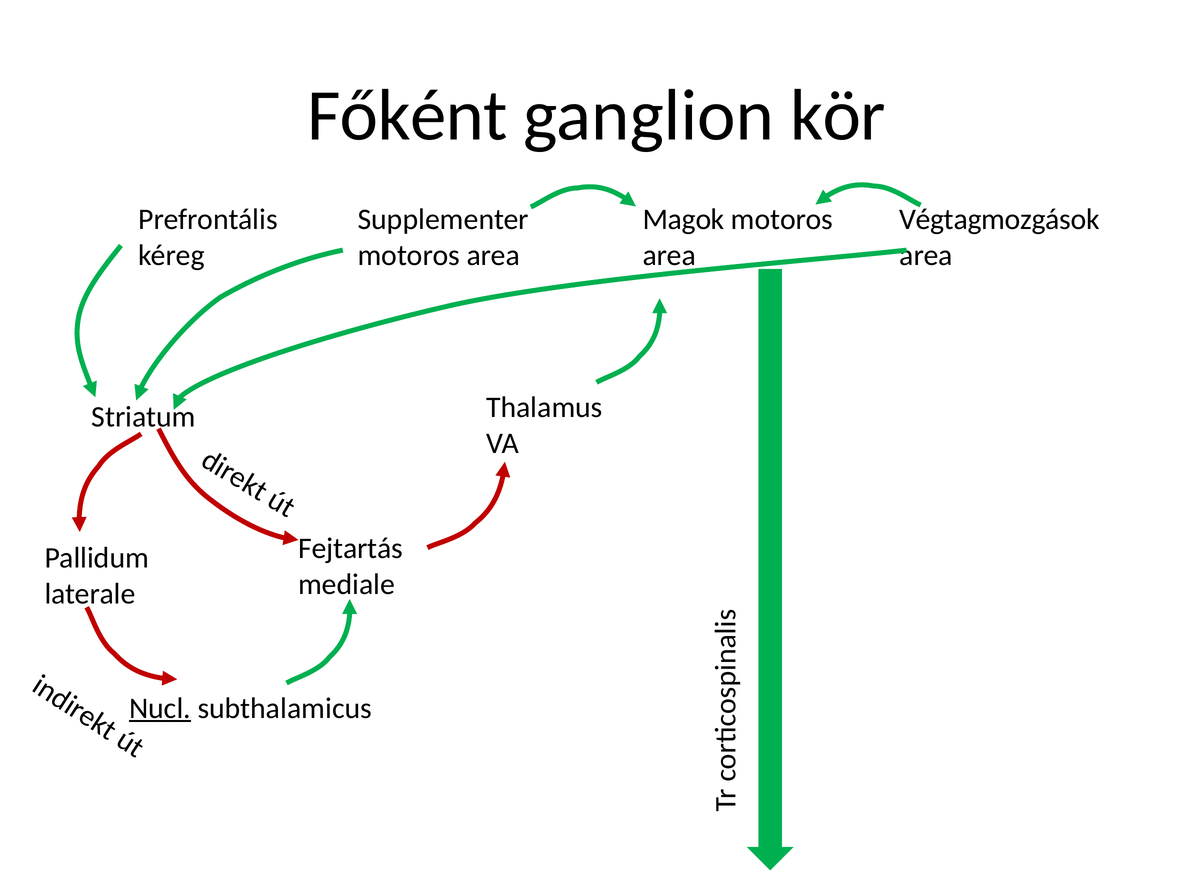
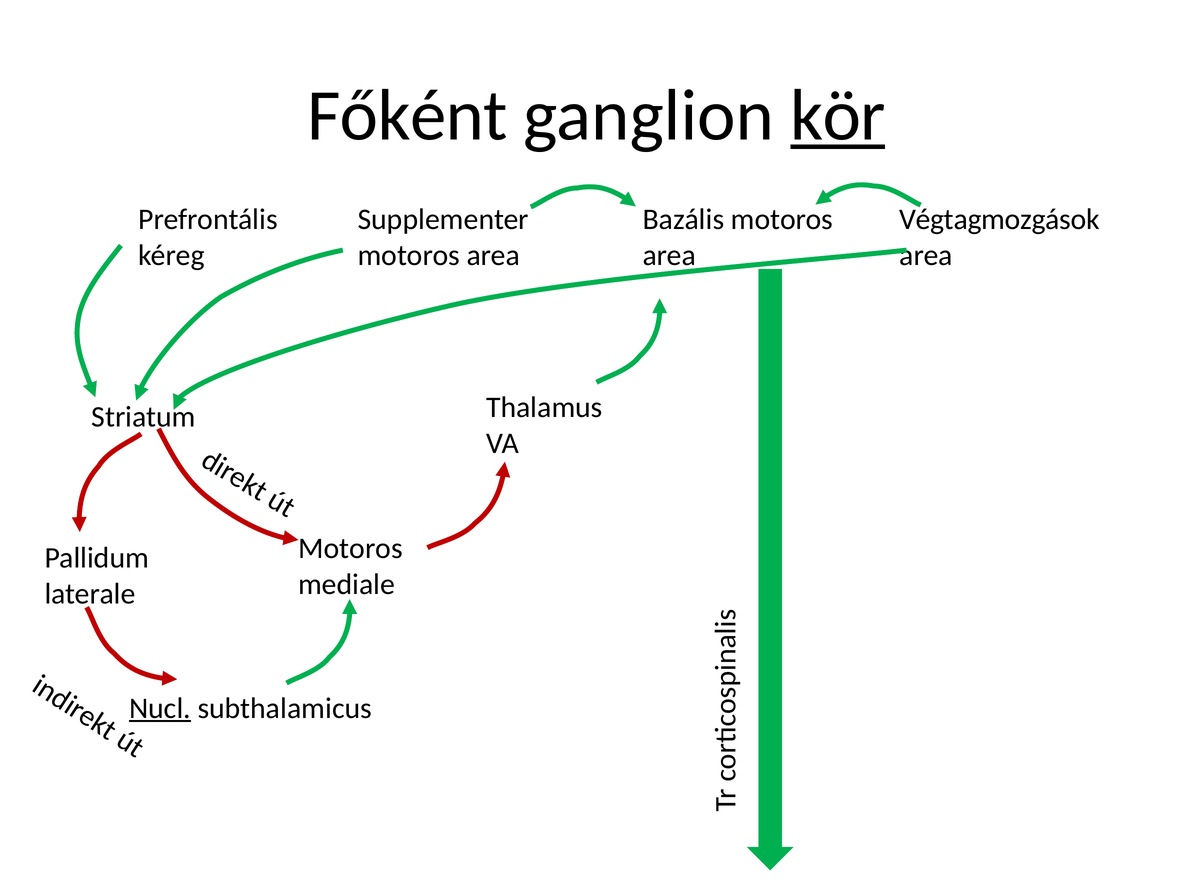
kör underline: none -> present (838, 115)
Magok: Magok -> Bazális (683, 220)
Fejtartás: Fejtartás -> Motoros (350, 548)
